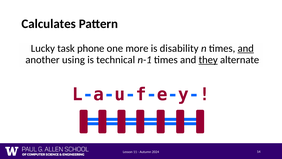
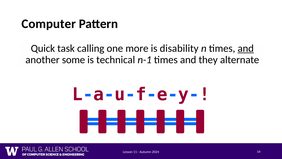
Calculates: Calculates -> Computer (49, 24)
Lucky: Lucky -> Quick (43, 48)
phone: phone -> calling (91, 48)
using: using -> some (74, 60)
they underline: present -> none (208, 60)
